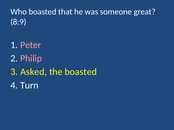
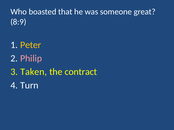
Peter colour: pink -> yellow (31, 45)
Asked: Asked -> Taken (34, 72)
the boasted: boasted -> contract (81, 72)
